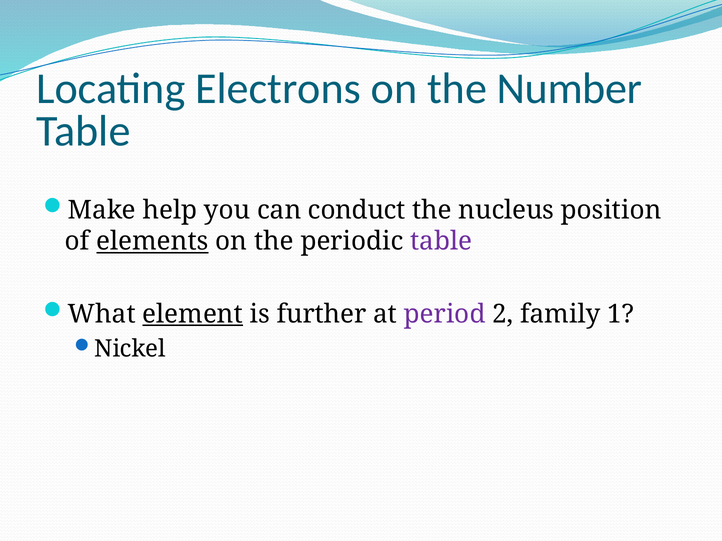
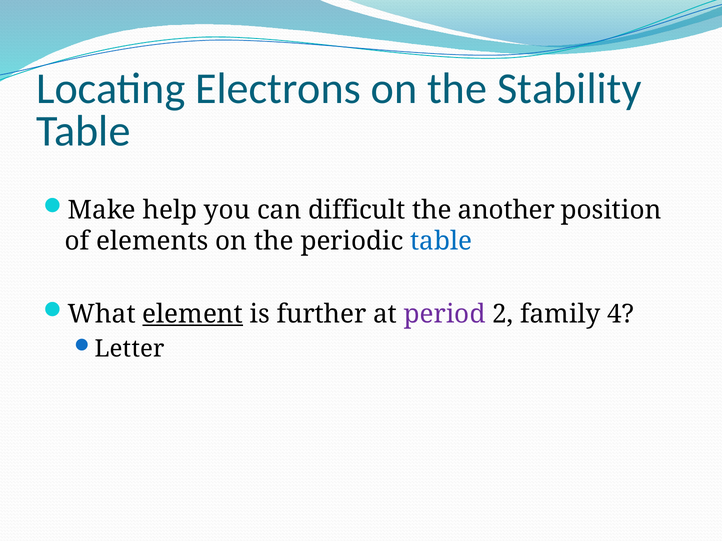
Number: Number -> Stability (569, 89)
conduct: conduct -> difficult (357, 210)
nucleus: nucleus -> another (506, 210)
elements underline: present -> none (152, 242)
table colour: purple -> blue (441, 242)
1: 1 -> 4 (621, 315)
Nickel: Nickel -> Letter (130, 349)
